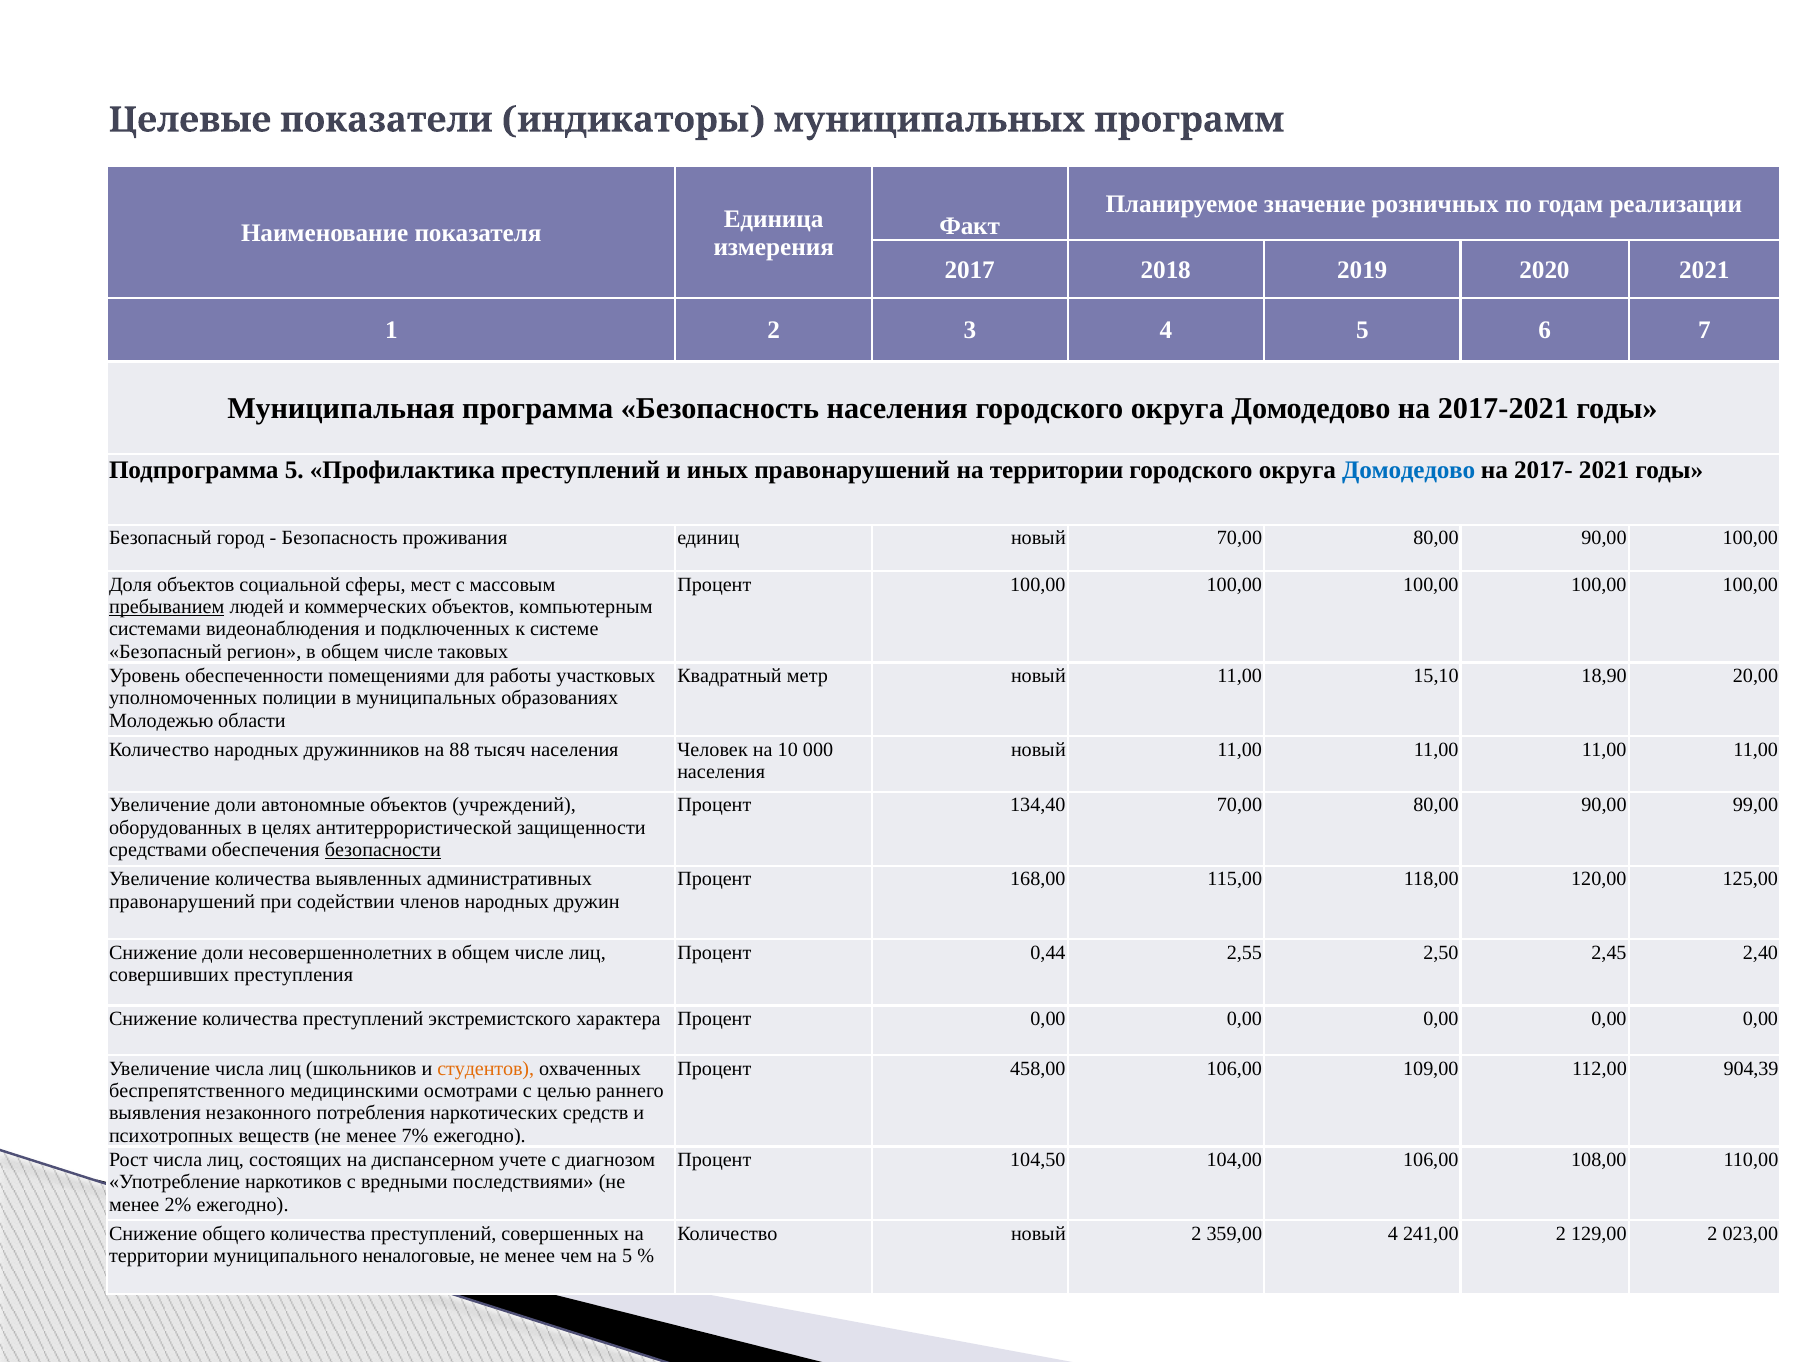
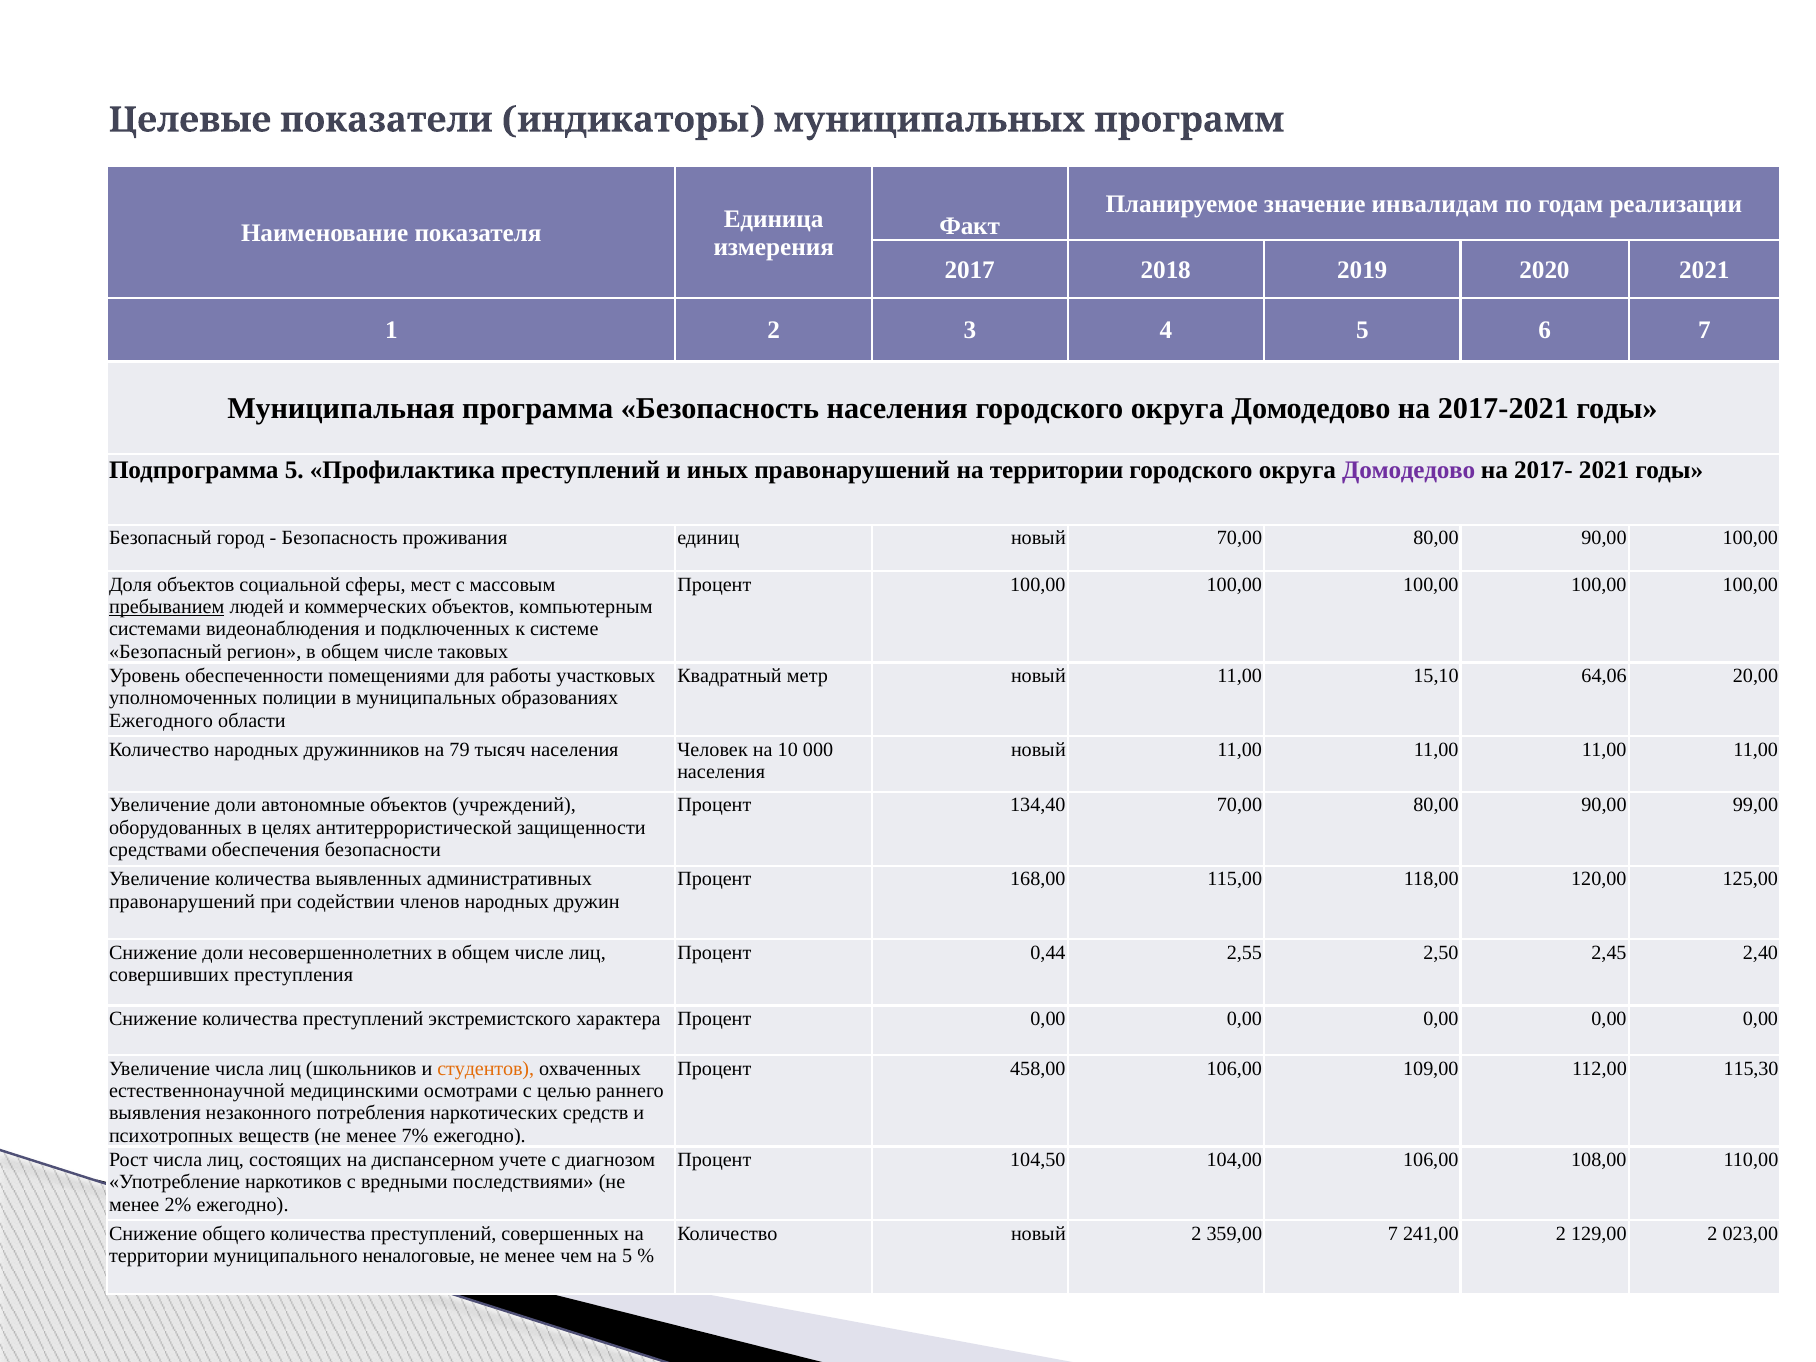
розничных: розничных -> инвалидам (1435, 204)
Домодедово colour: blue -> purple (1409, 470)
18,90: 18,90 -> 64,06 (1604, 676)
Молодежью: Молодежью -> Ежегодного (161, 721)
88: 88 -> 79 (460, 750)
безопасности underline: present -> none (383, 850)
904,39: 904,39 -> 115,30 (1751, 1068)
беспрепятственного: беспрепятственного -> естественнонаучной (197, 1091)
359,00 4: 4 -> 7 (1393, 1234)
